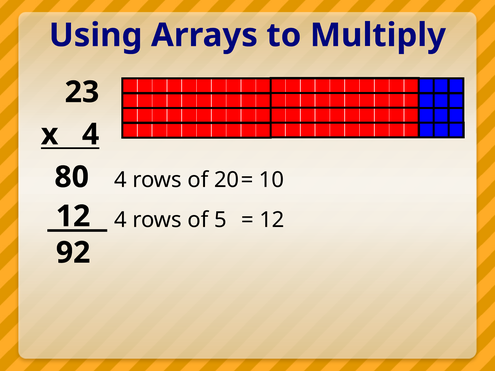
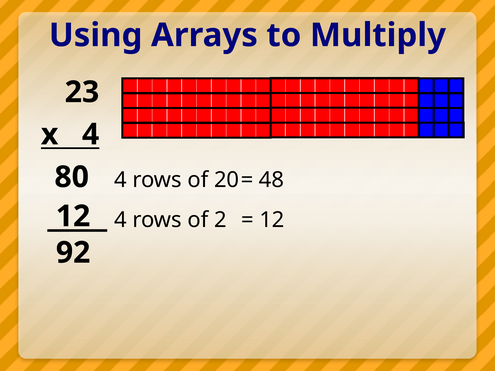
10: 10 -> 48 (272, 180)
5: 5 -> 2 (220, 220)
